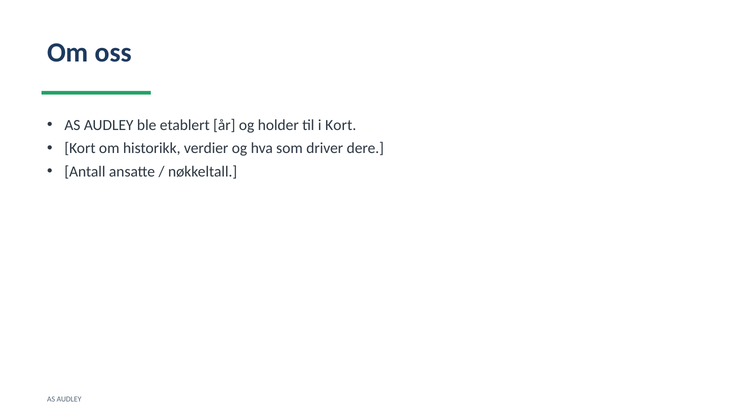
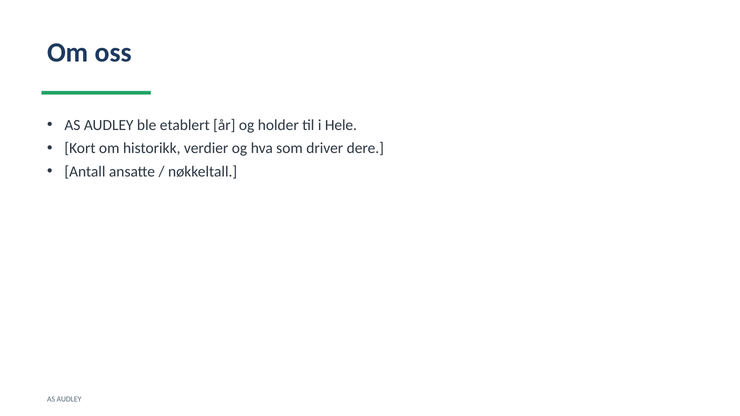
i Kort: Kort -> Hele (341, 125)
